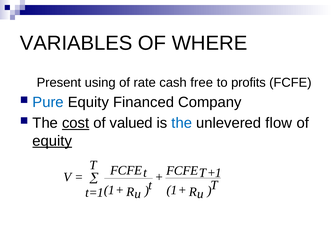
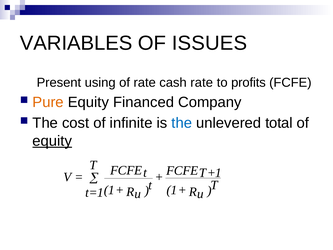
WHERE: WHERE -> ISSUES (210, 43)
cash free: free -> rate (202, 82)
Pure colour: blue -> orange (48, 102)
cost underline: present -> none (76, 123)
valued: valued -> infinite (131, 123)
flow: flow -> total (279, 123)
